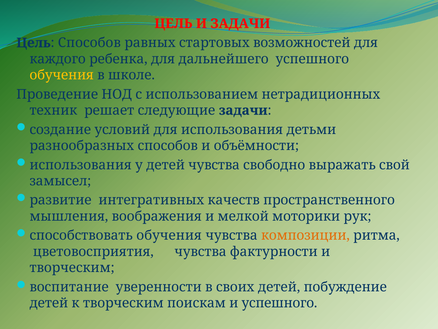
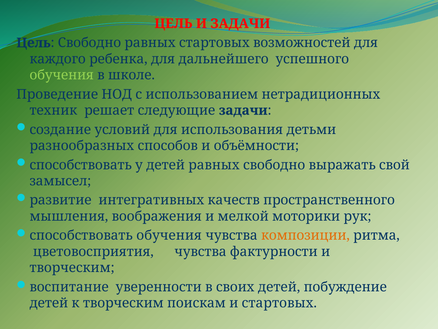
Цель Способов: Способов -> Свободно (89, 43)
обучения colour: yellow -> light green (62, 75)
использования: использования -> способствовать (81, 165)
детей чувства: чувства -> равных (214, 165)
и успешного: успешного -> стартовых (279, 303)
